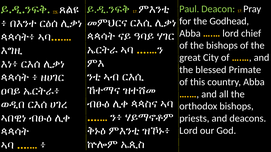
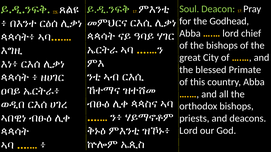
Paul: Paul -> Soul (189, 9)
